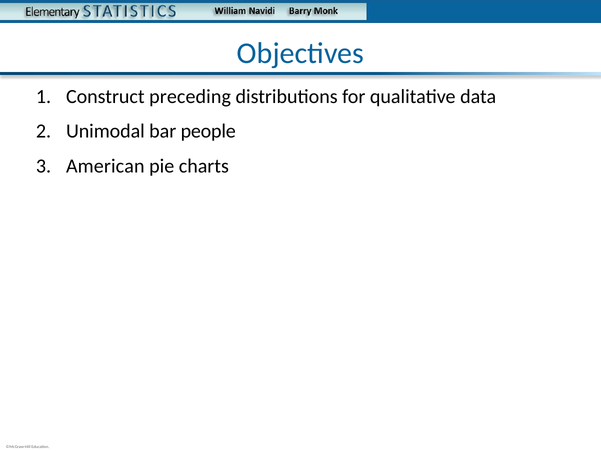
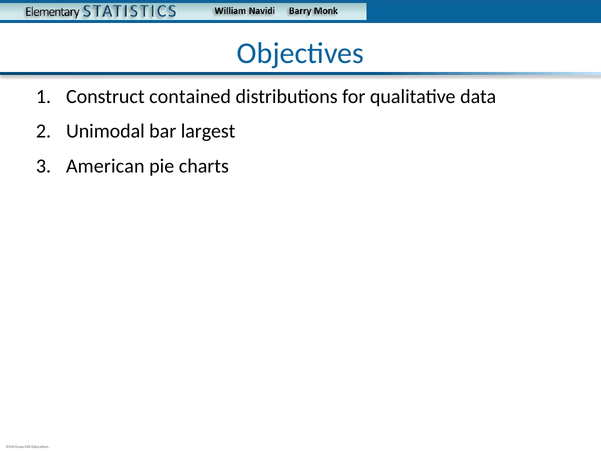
preceding: preceding -> contained (190, 97)
people: people -> largest (208, 131)
